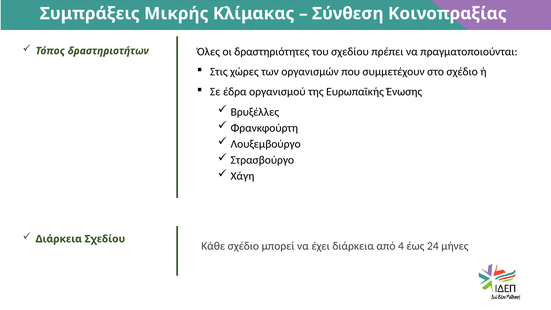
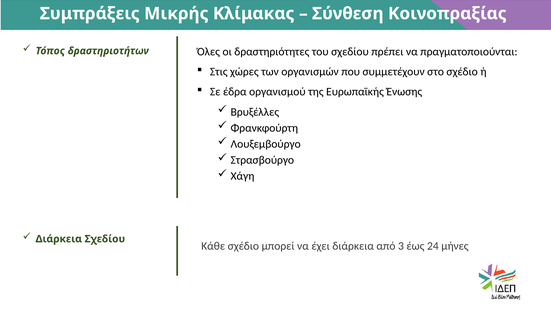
4: 4 -> 3 (401, 246)
